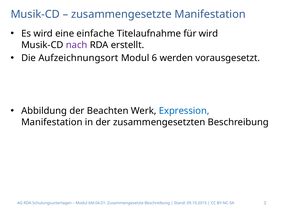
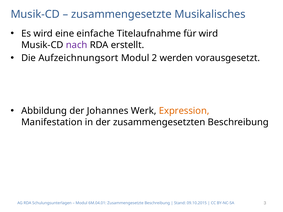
zusammengesetzte Manifestation: Manifestation -> Musikalisches (210, 14)
6: 6 -> 2 (154, 58)
Beachten: Beachten -> Johannes (108, 111)
Expression colour: blue -> orange (184, 111)
